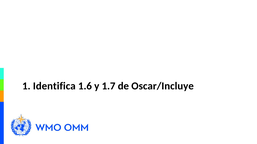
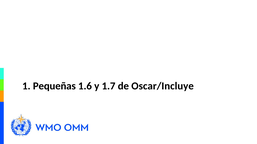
Identifica: Identifica -> Pequeñas (54, 86)
